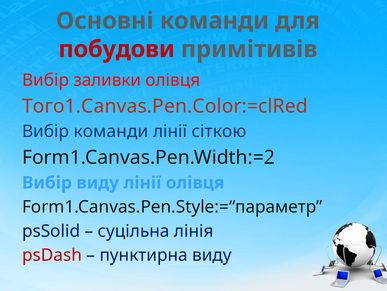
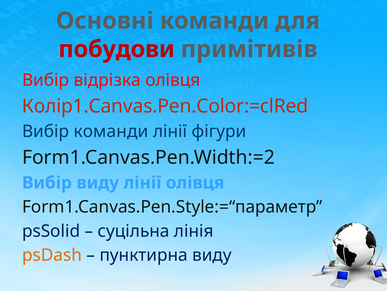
заливки: заливки -> відрізка (107, 80)
Того1.Canvas.Pen.Color:=clRed: Того1.Canvas.Pen.Color:=clRed -> Колір1.Canvas.Pen.Color:=clRed (165, 106)
сіткою: сіткою -> фігури (219, 131)
psDash colour: red -> orange (52, 255)
